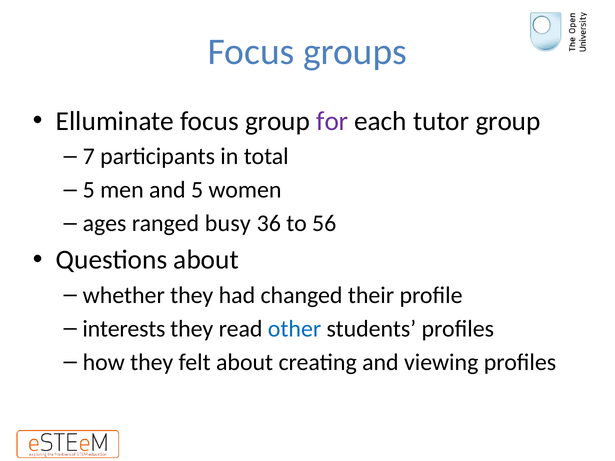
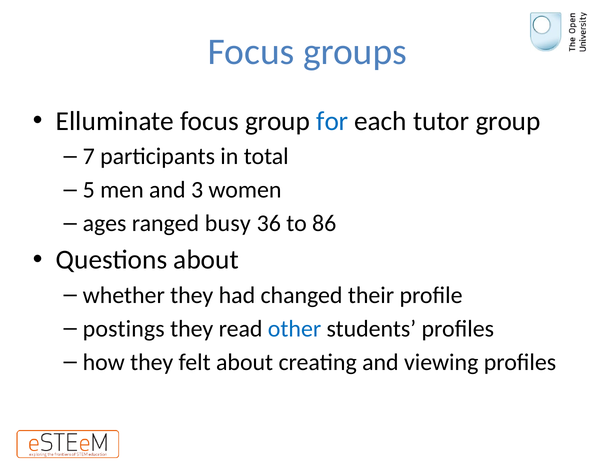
for colour: purple -> blue (332, 121)
and 5: 5 -> 3 (197, 190)
56: 56 -> 86 (324, 224)
interests: interests -> postings (124, 329)
